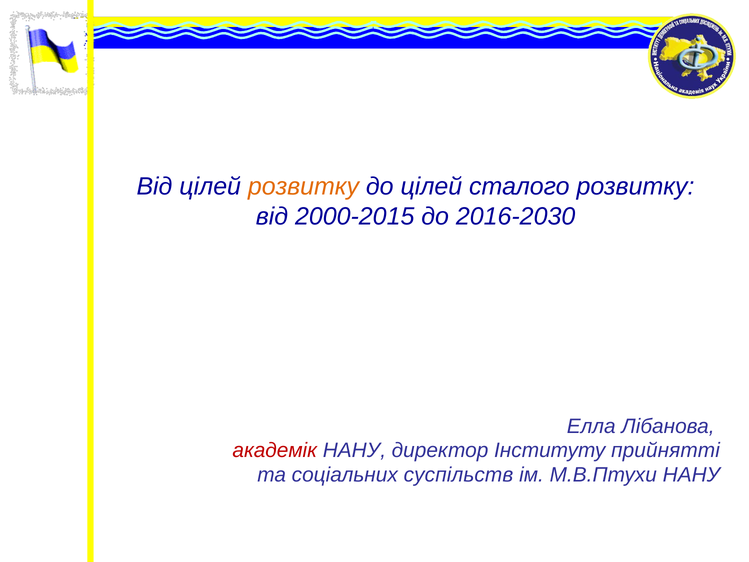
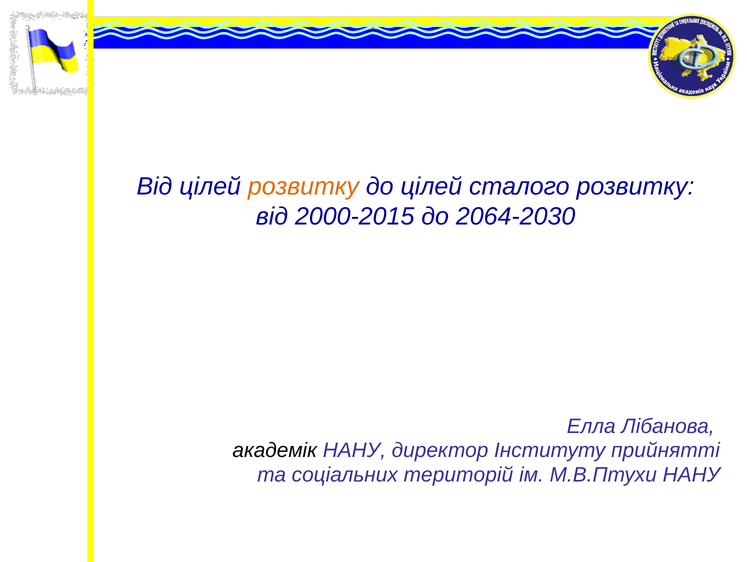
2016-2030: 2016-2030 -> 2064-2030 (516, 216)
академік colour: red -> black (275, 450)
суспільств: суспільств -> територій (458, 474)
